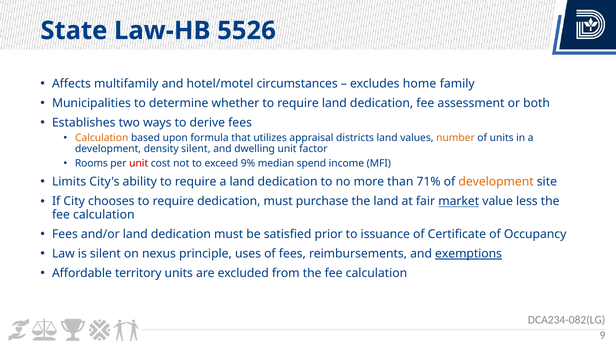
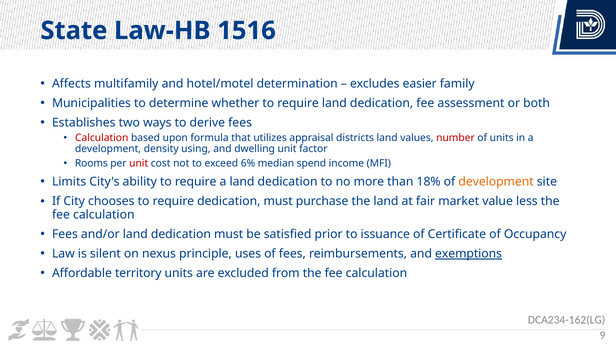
5526: 5526 -> 1516 (247, 31)
circumstances: circumstances -> determination (297, 84)
home: home -> easier (420, 84)
Calculation colour: orange -> red (102, 138)
number colour: orange -> red (455, 138)
density silent: silent -> using (196, 149)
9%: 9% -> 6% (248, 164)
71%: 71% -> 18% (429, 182)
market underline: present -> none (459, 202)
DCA234-082(LG: DCA234-082(LG -> DCA234-162(LG (567, 320)
